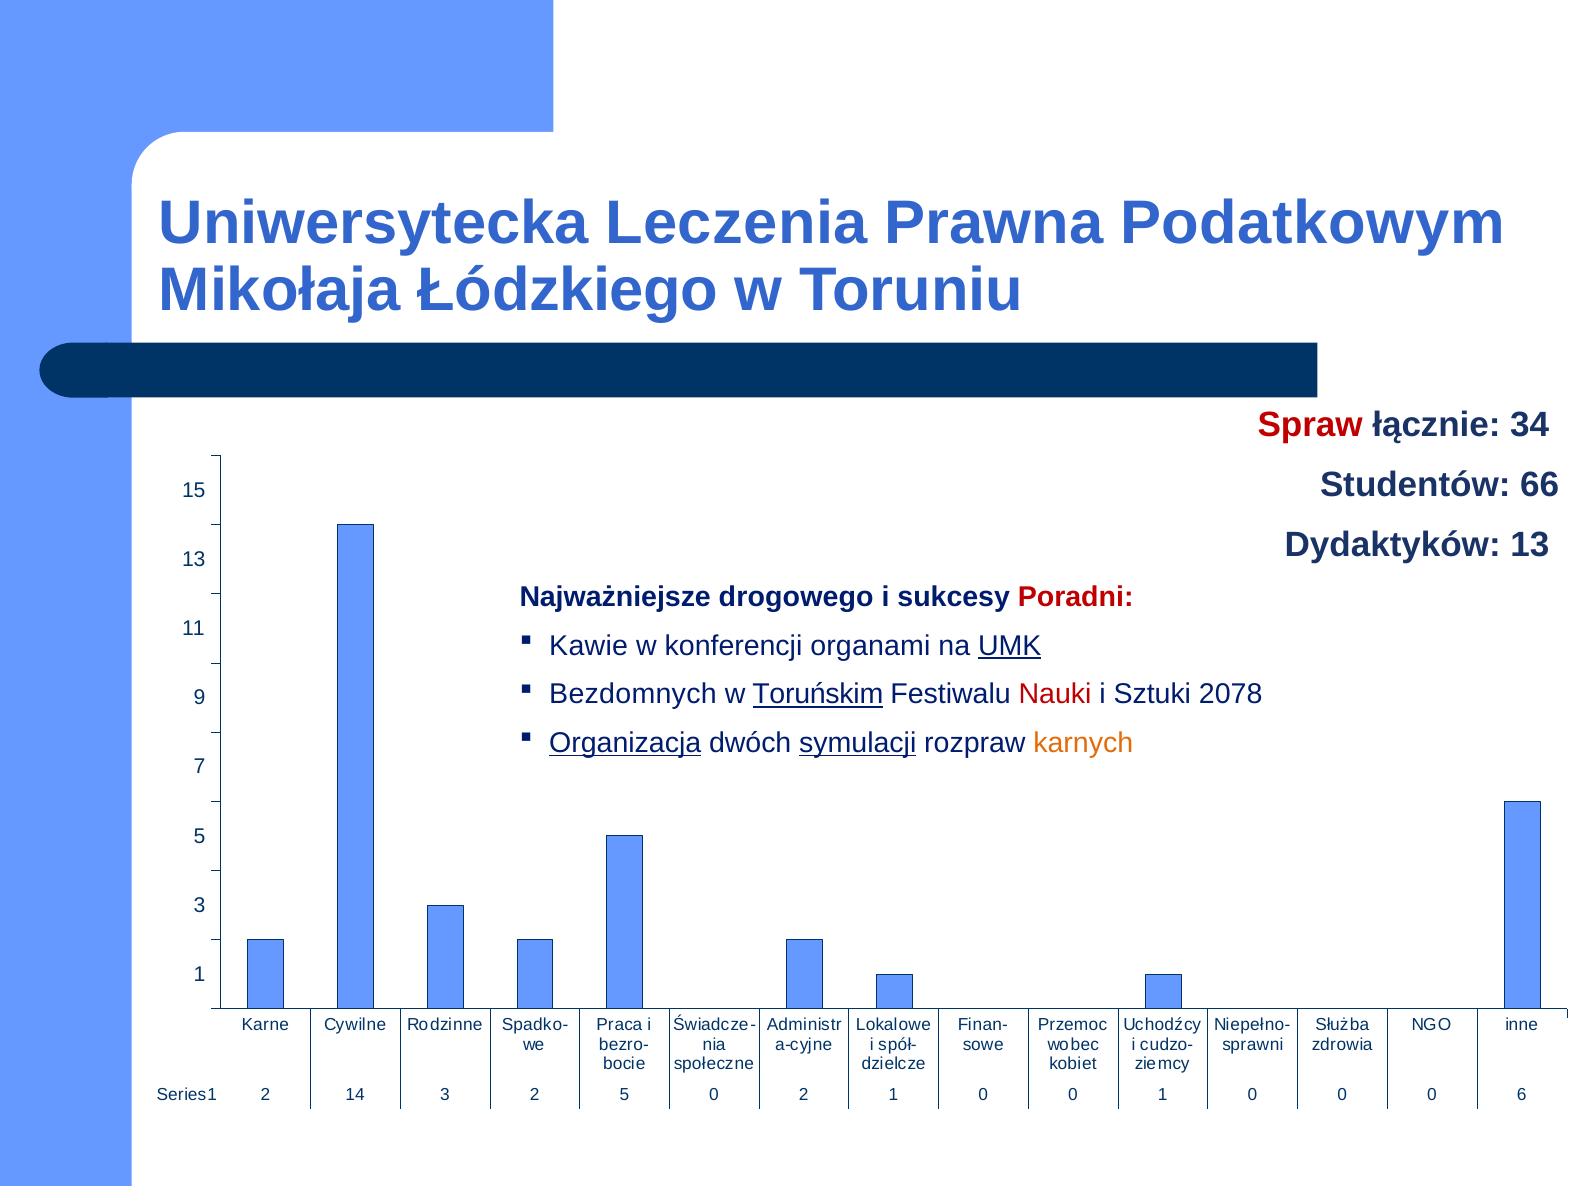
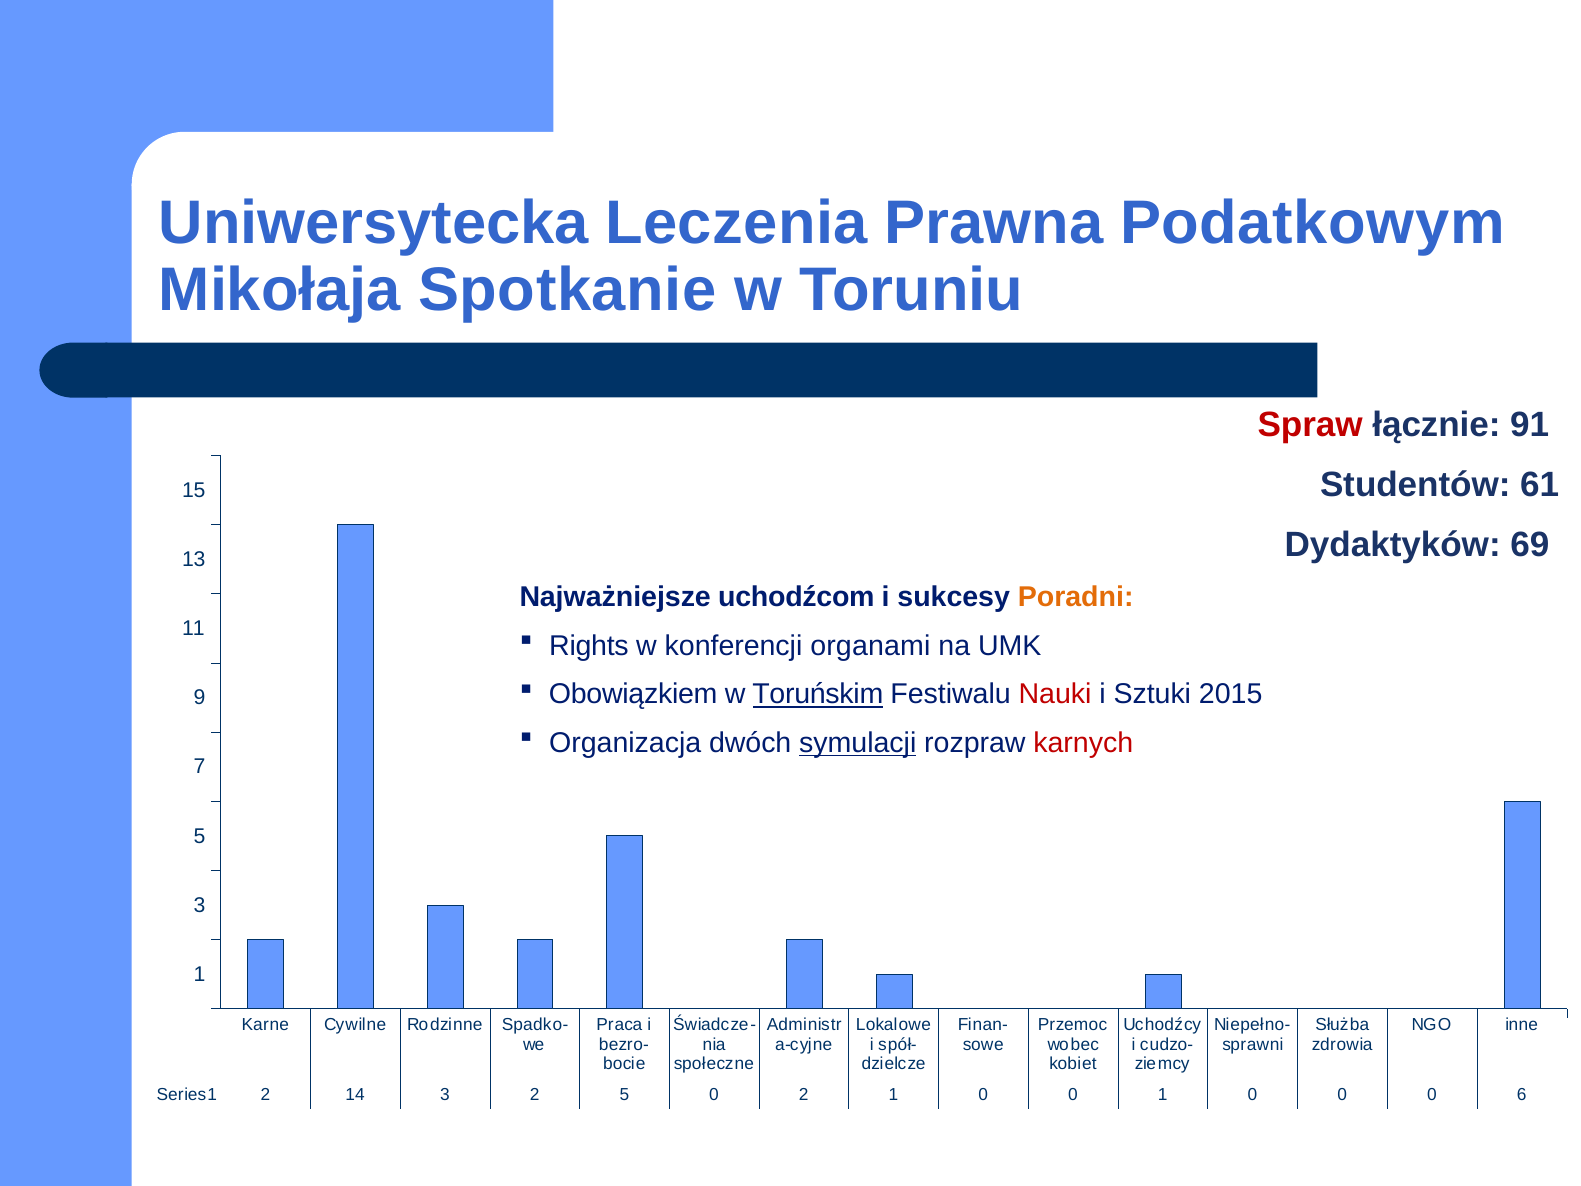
Łódzkiego: Łódzkiego -> Spotkanie (567, 290)
34: 34 -> 91 (1530, 425)
66: 66 -> 61 (1540, 485)
Dydaktyków 13: 13 -> 69 (1530, 544)
drogowego: drogowego -> uchodźcom (796, 597)
Poradni colour: red -> orange (1076, 597)
Kawie: Kawie -> Rights (589, 646)
UMK underline: present -> none (1010, 646)
Bezdomnych: Bezdomnych -> Obowiązkiem (633, 694)
2078: 2078 -> 2015 (1231, 694)
Organizacja underline: present -> none (625, 743)
karnych colour: orange -> red (1083, 743)
